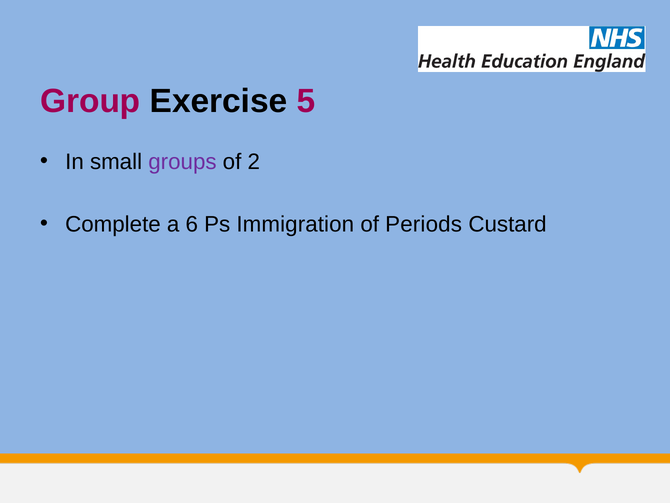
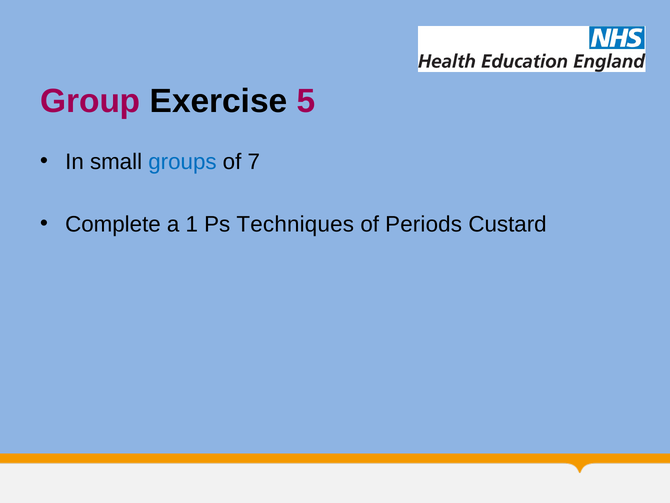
groups colour: purple -> blue (182, 161)
2: 2 -> 7 (254, 161)
6: 6 -> 1 (192, 224)
Immigration: Immigration -> Techniques (295, 224)
